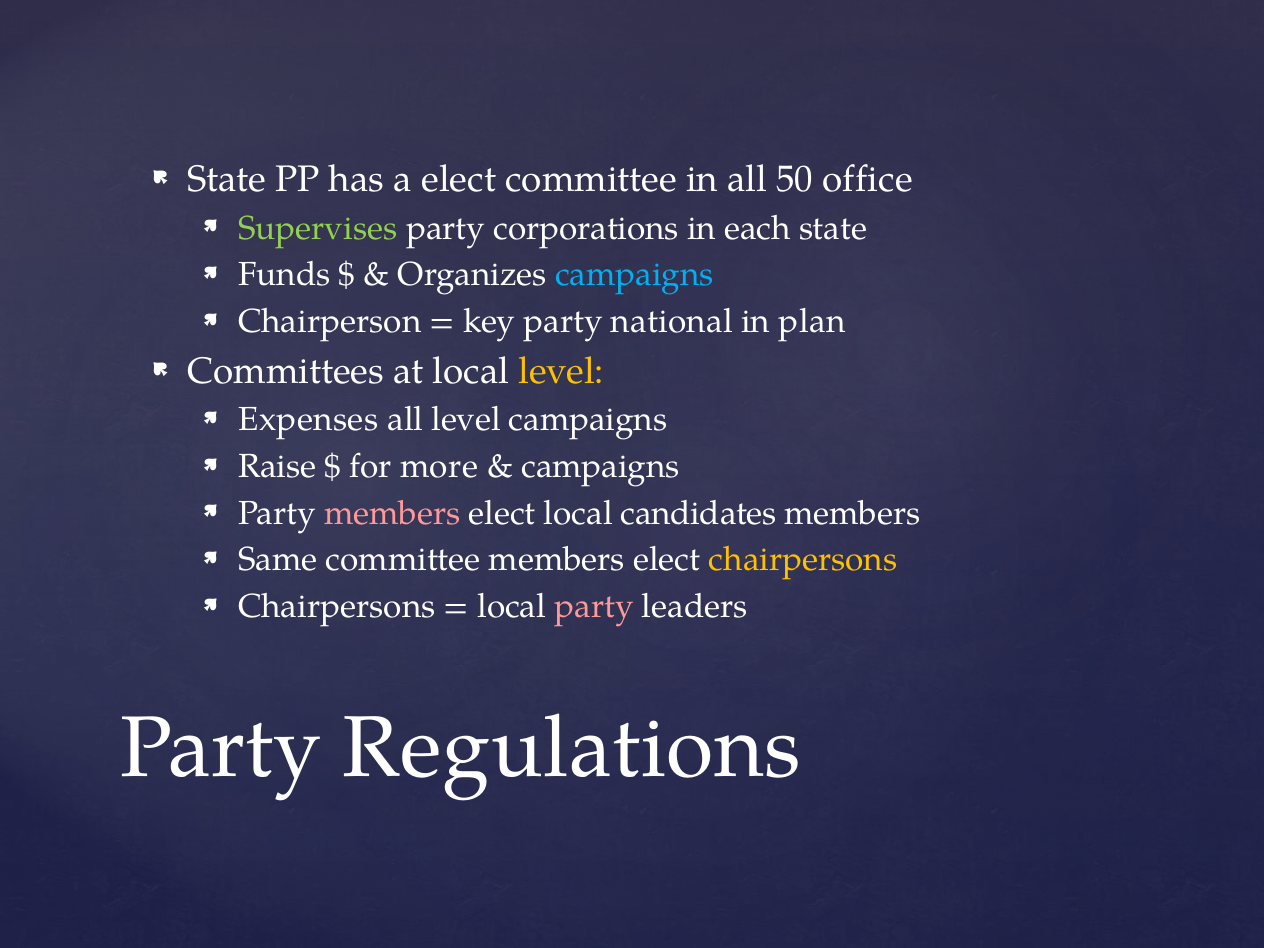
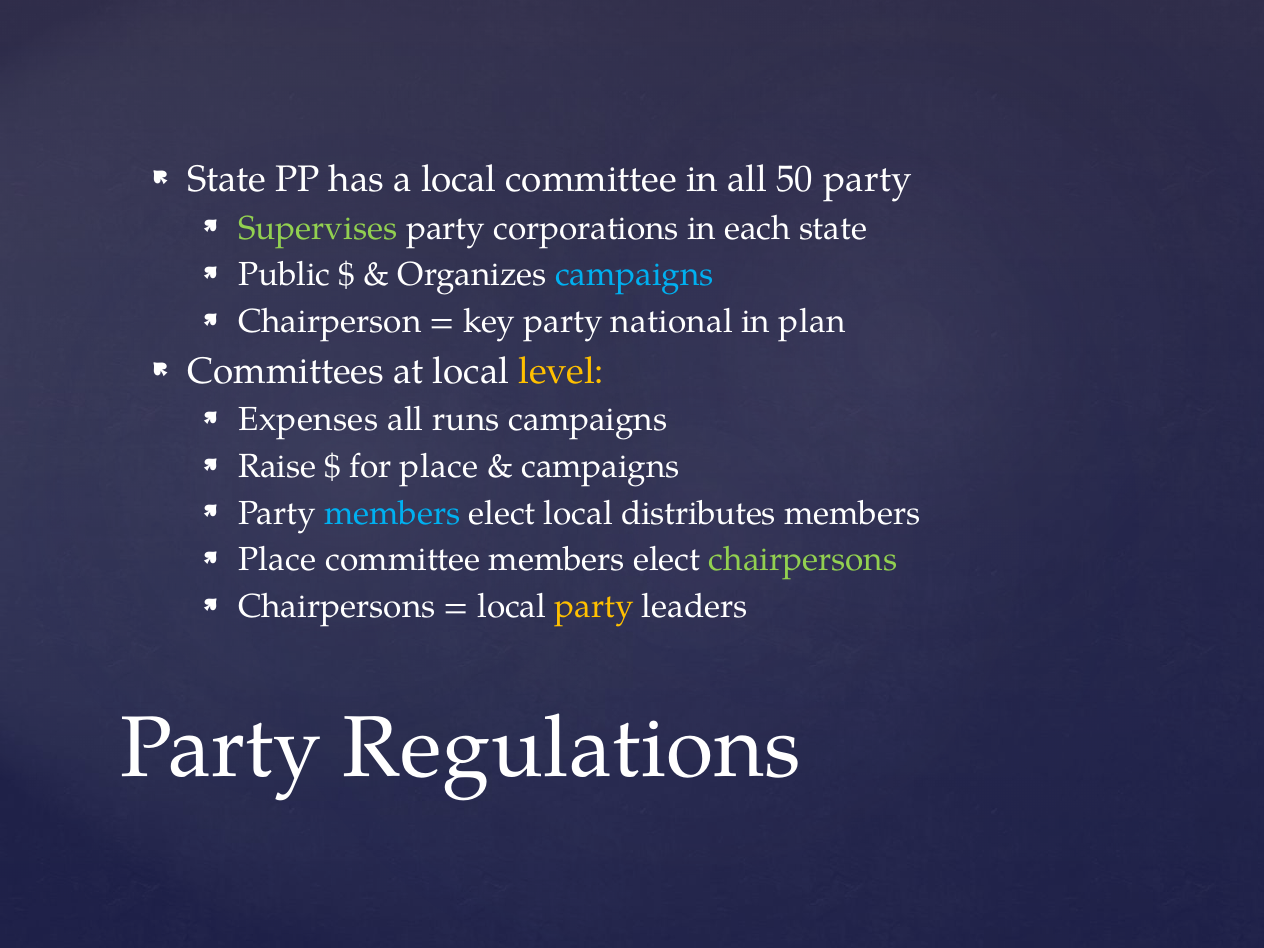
a elect: elect -> local (459, 180)
50 office: office -> party (868, 180)
Funds: Funds -> Public (284, 275)
all level: level -> runs (466, 420)
for more: more -> place (439, 467)
members colour: pink -> light blue (392, 513)
candidates: candidates -> distributes (699, 513)
Same: Same -> Place (278, 560)
chairpersons colour: yellow -> light green (803, 560)
party colour: pink -> yellow (594, 607)
